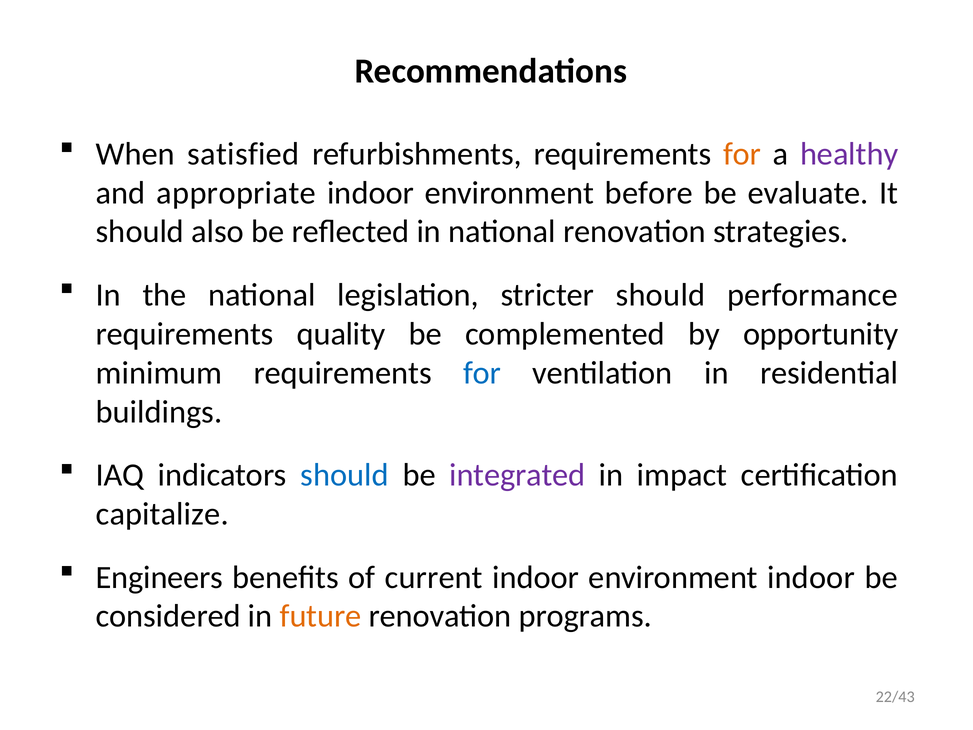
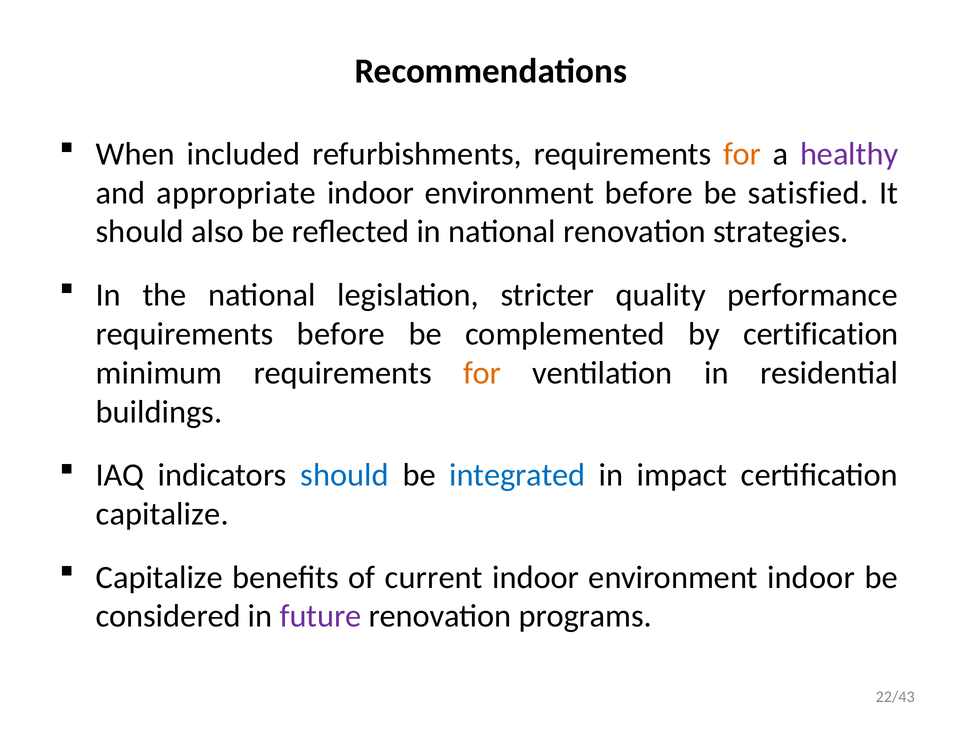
satisfied: satisfied -> included (243, 154)
evaluate: evaluate -> satisfied (808, 193)
stricter should: should -> quality (661, 295)
requirements quality: quality -> before (341, 334)
by opportunity: opportunity -> certification (821, 334)
for colour: blue -> orange (482, 373)
integrated colour: purple -> blue (517, 475)
Engineers: Engineers -> Capitalize (159, 577)
future colour: orange -> purple (321, 616)
